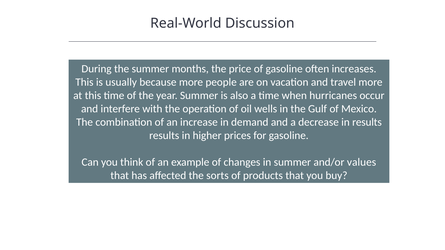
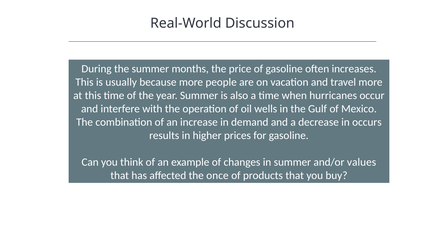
in results: results -> occurs (367, 122)
sorts: sorts -> once (217, 176)
